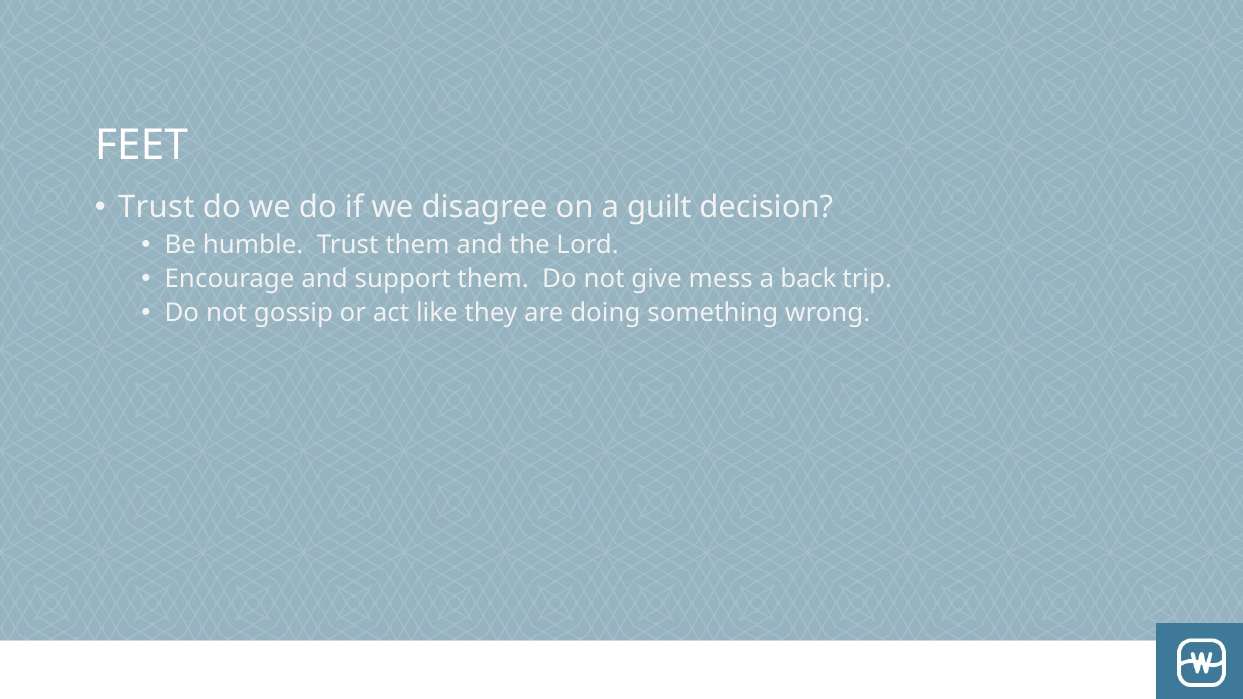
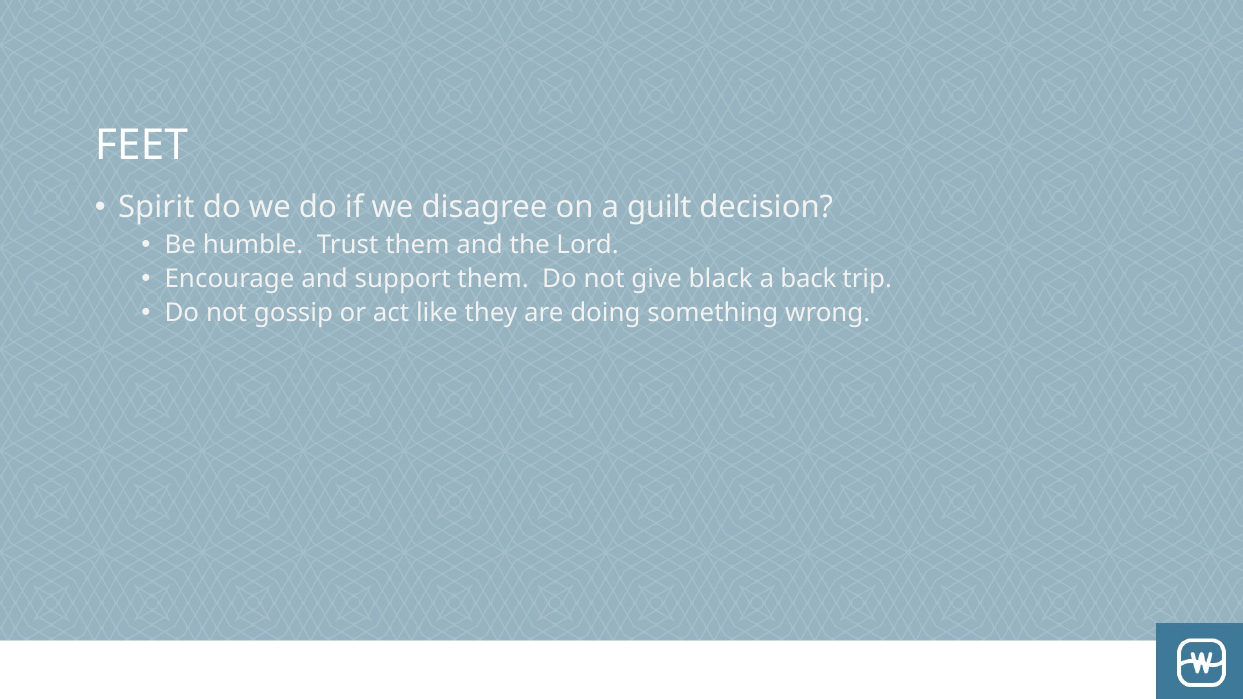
Trust: Trust -> Spirit (156, 207)
mess: mess -> black (721, 279)
